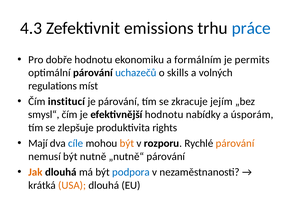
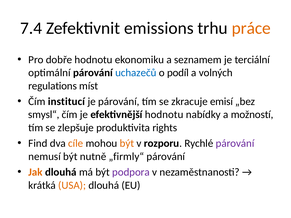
4.3: 4.3 -> 7.4 (31, 28)
práce colour: blue -> orange (251, 28)
formálním: formálním -> seznamem (198, 60)
permits: permits -> terciální (252, 60)
skills: skills -> podíl (178, 73)
jejím: jejím -> emisí (222, 102)
úsporám: úsporám -> možností (252, 115)
Mají: Mají -> Find (38, 144)
cíle colour: blue -> orange (76, 144)
párování colour: orange -> purple (235, 144)
„nutně“: „nutně“ -> „firmly“ (126, 157)
podpora colour: blue -> purple (131, 172)
